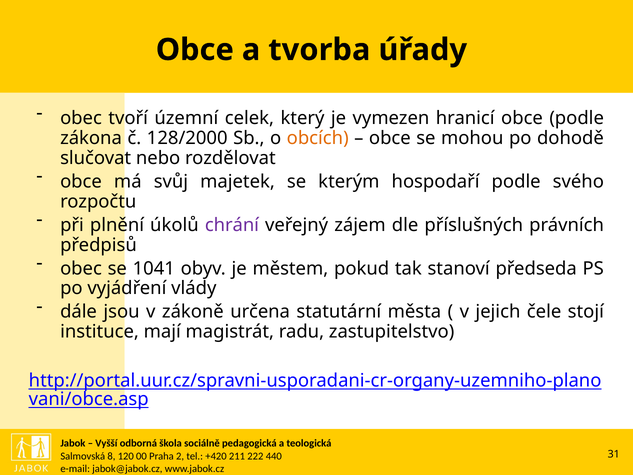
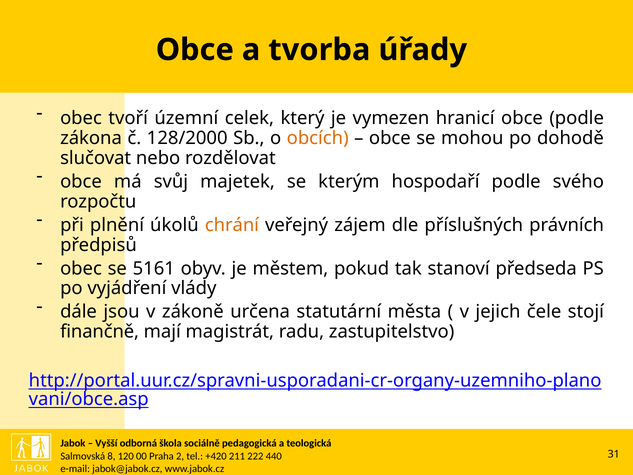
chrání colour: purple -> orange (232, 225)
1041: 1041 -> 5161 (154, 268)
instituce: instituce -> finančně (100, 332)
